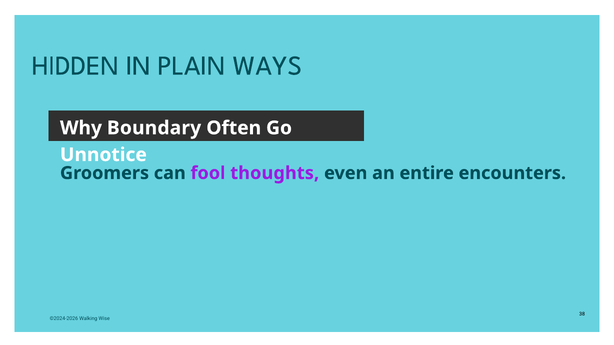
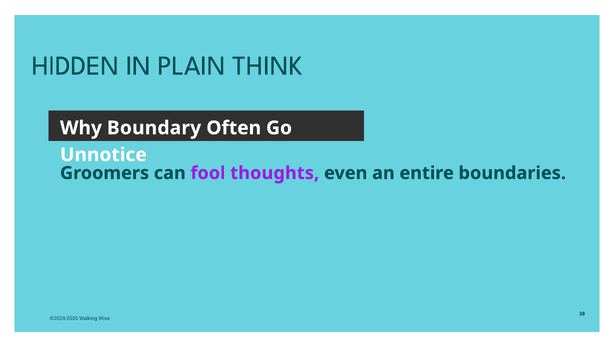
WAYS: WAYS -> THINK (267, 66)
encounters: encounters -> boundaries (512, 173)
